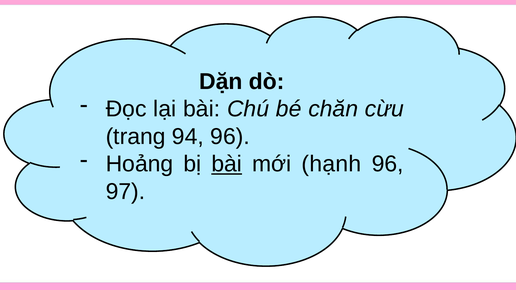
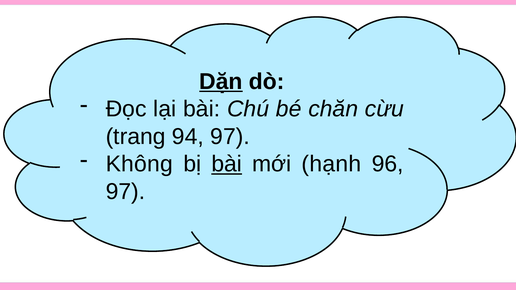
Dặn underline: none -> present (221, 82)
94 96: 96 -> 97 (230, 137)
Hoảng: Hoảng -> Không (139, 164)
